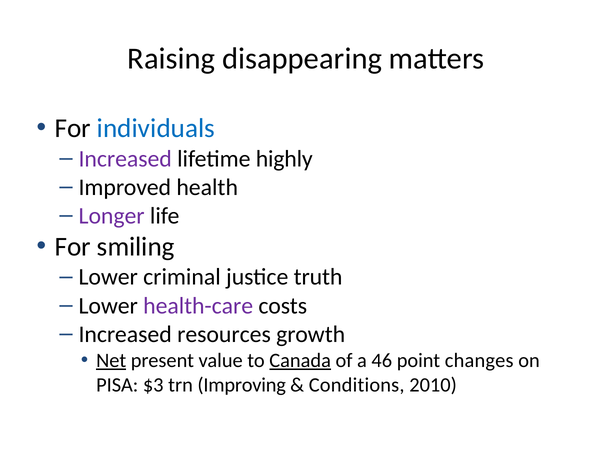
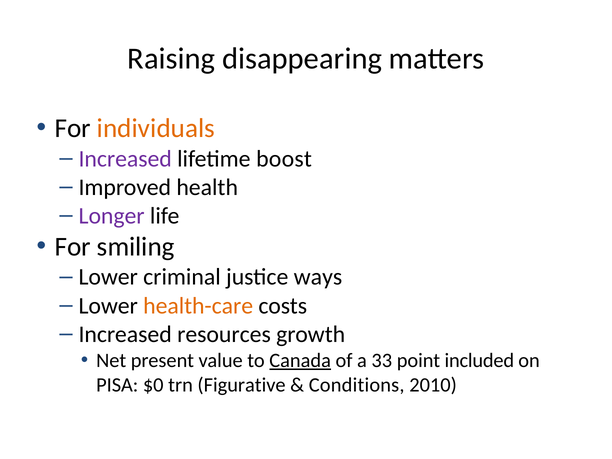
individuals colour: blue -> orange (156, 128)
highly: highly -> boost (284, 159)
truth: truth -> ways (318, 277)
health-care colour: purple -> orange (198, 306)
Net underline: present -> none (111, 361)
46: 46 -> 33 (382, 361)
changes: changes -> included (479, 361)
$3: $3 -> $0 (153, 385)
Improving: Improving -> Figurative (242, 385)
